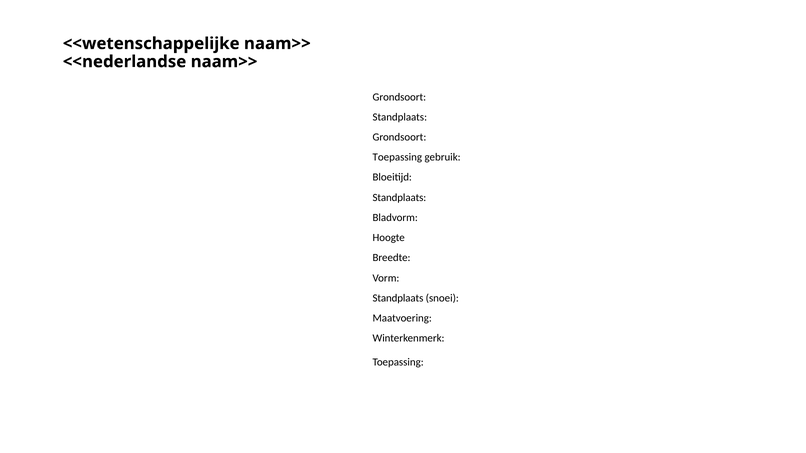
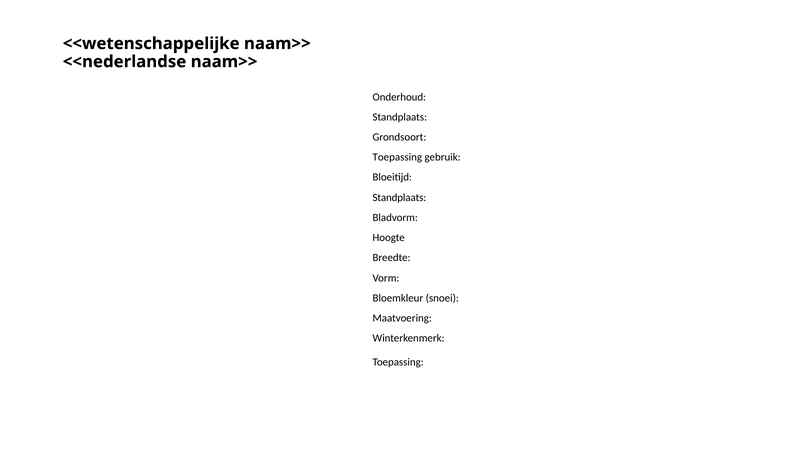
Grondsoort: Grondsoort -> Onderhoud (399, 97)
Standplaats: Standplaats -> Bloemkleur (398, 298)
